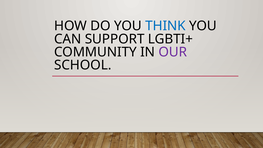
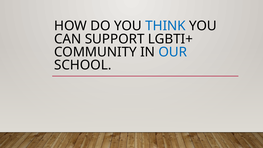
OUR colour: purple -> blue (173, 52)
